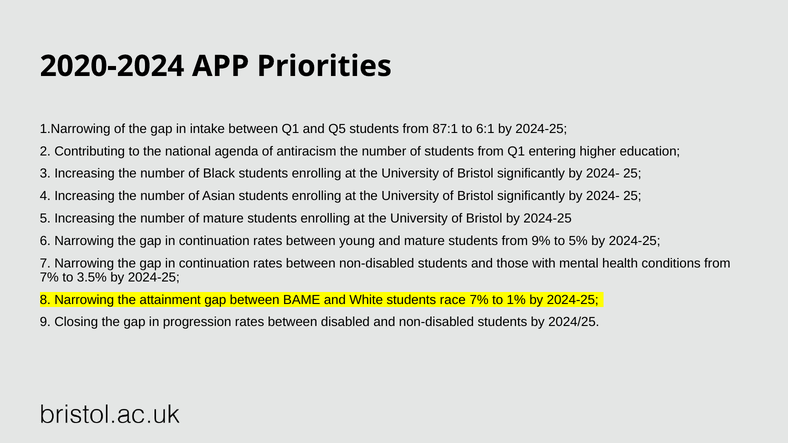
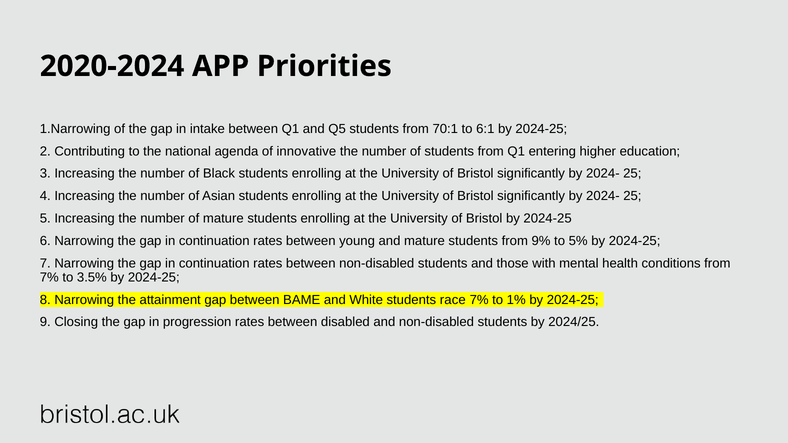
87:1: 87:1 -> 70:1 (445, 129)
antiracism: antiracism -> innovative (306, 151)
